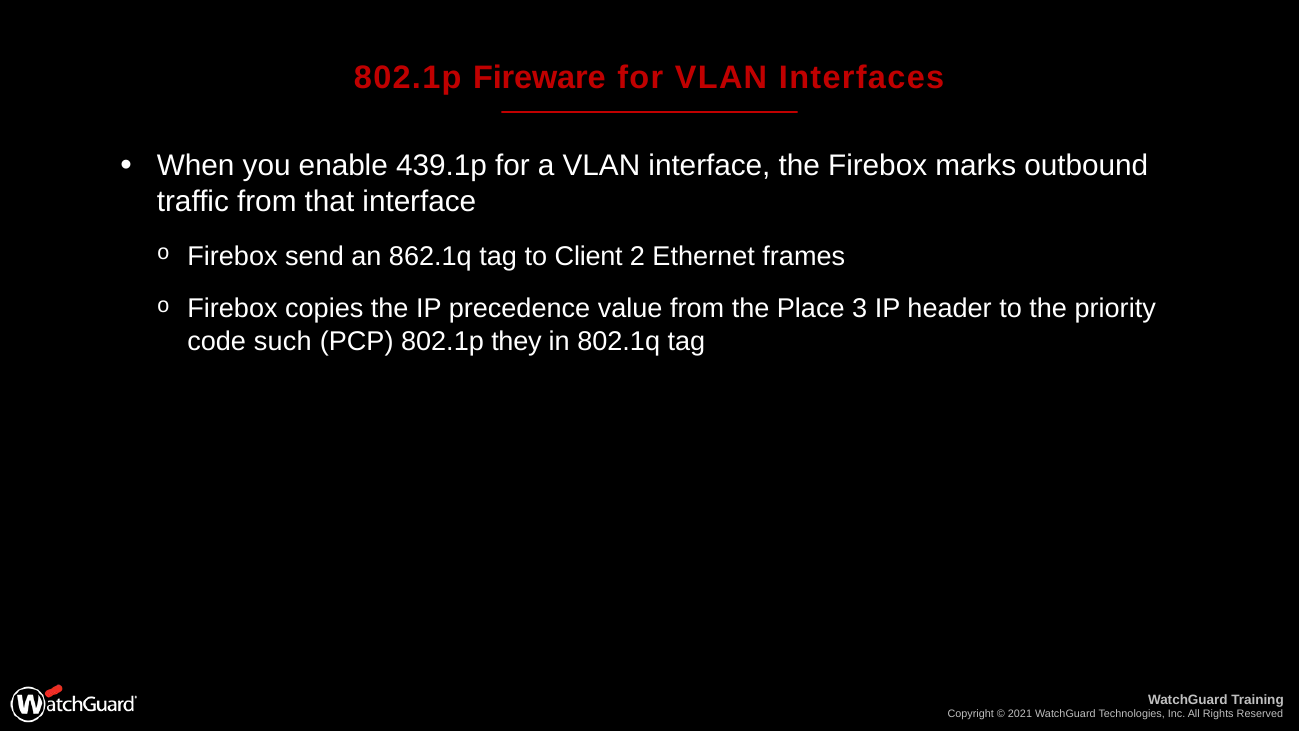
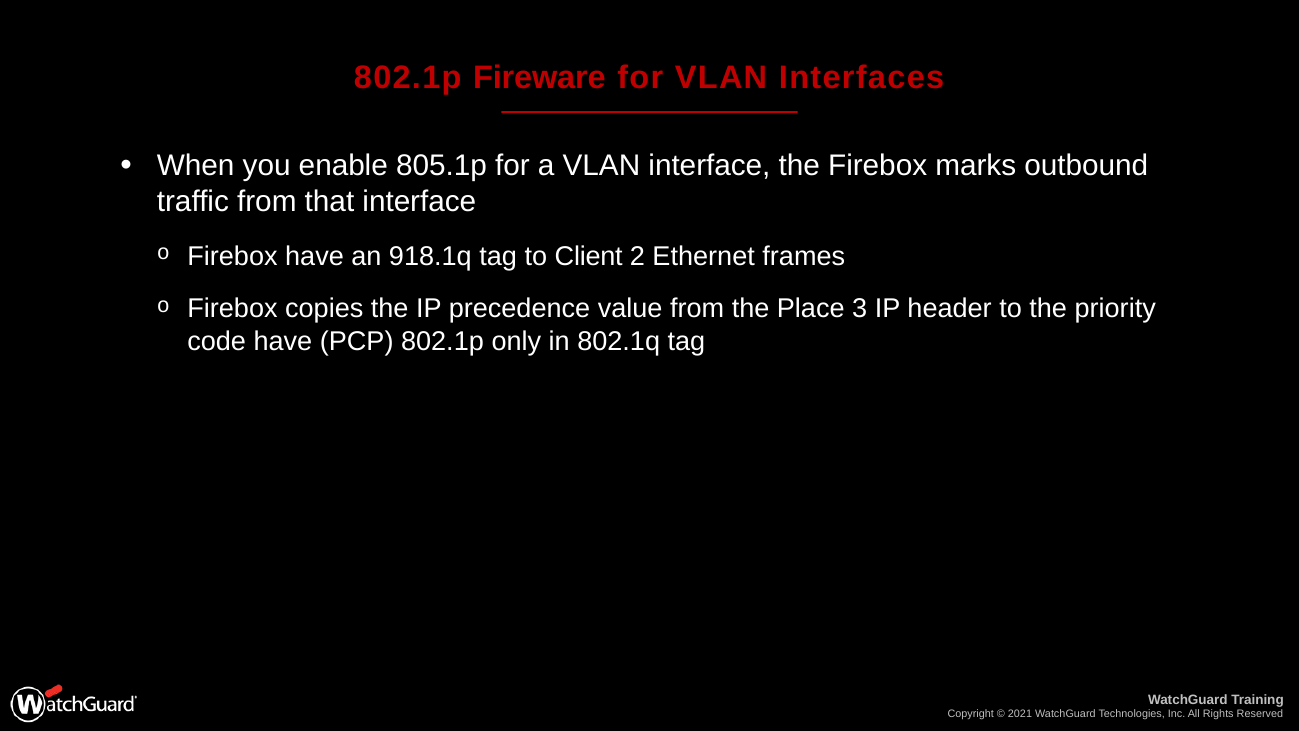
439.1p: 439.1p -> 805.1p (442, 166)
Firebox send: send -> have (315, 256)
862.1q: 862.1q -> 918.1q (430, 256)
code such: such -> have (283, 341)
they: they -> only (516, 341)
